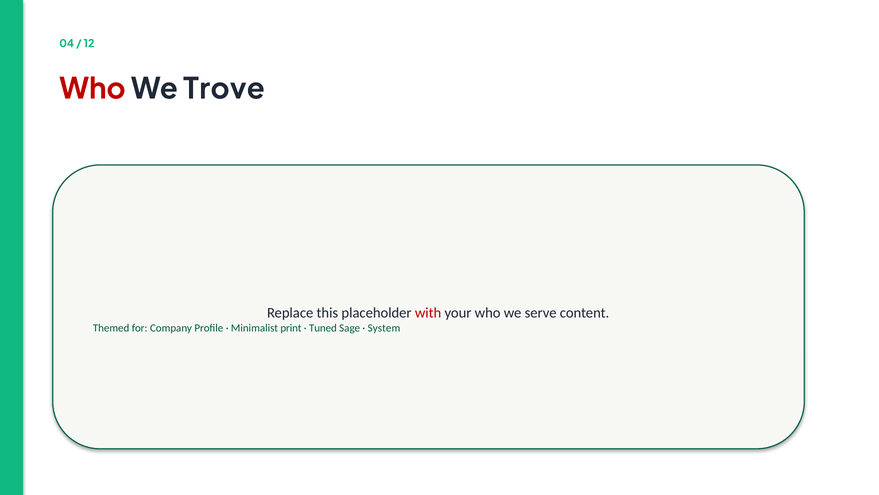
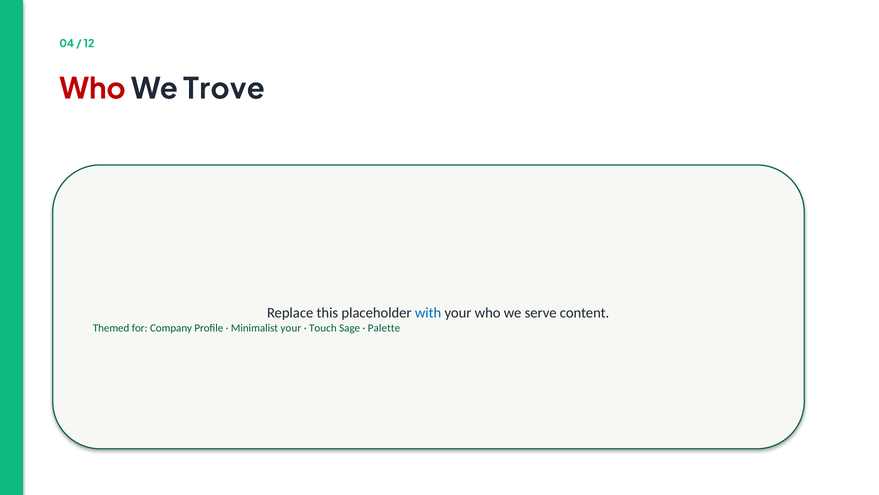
with colour: red -> blue (428, 312)
Minimalist print: print -> your (291, 328)
Tuned: Tuned -> Touch (323, 328)
System: System -> Palette (384, 328)
